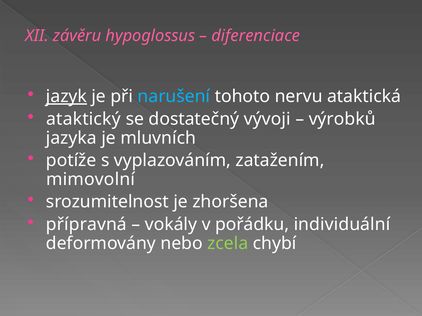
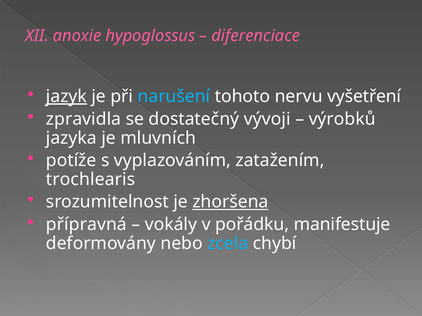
závěru: závěru -> anoxie (77, 36)
ataktická: ataktická -> vyšetření (364, 97)
ataktický: ataktický -> zpravidla (84, 119)
mimovolní: mimovolní -> trochlearis (91, 180)
zhoršena underline: none -> present (230, 202)
individuální: individuální -> manifestuje (342, 225)
zcela colour: light green -> light blue (228, 244)
